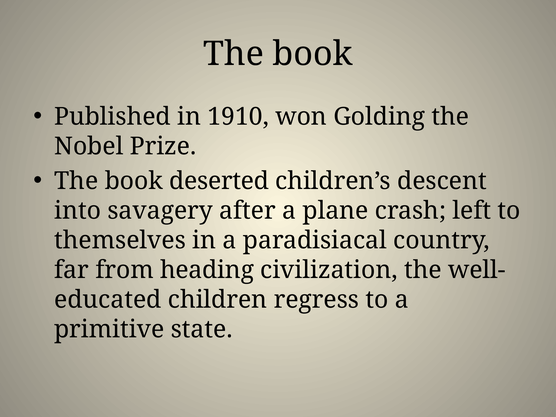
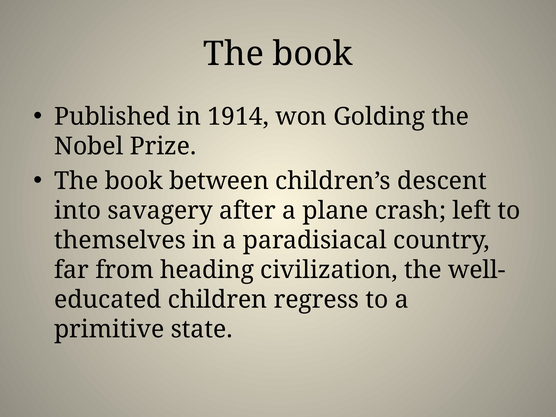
1910: 1910 -> 1914 (238, 117)
deserted: deserted -> between (219, 181)
